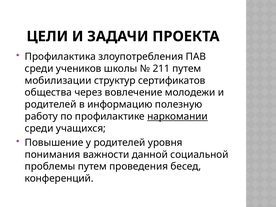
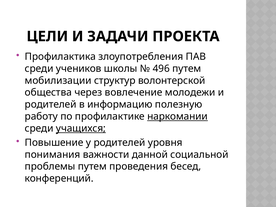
211: 211 -> 496 (161, 69)
сертификатов: сертификатов -> волонтерской (172, 81)
учащихся underline: none -> present (81, 128)
